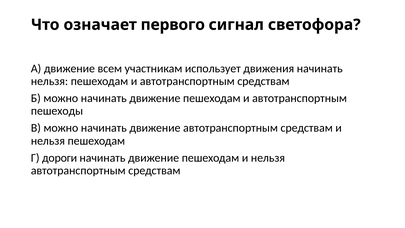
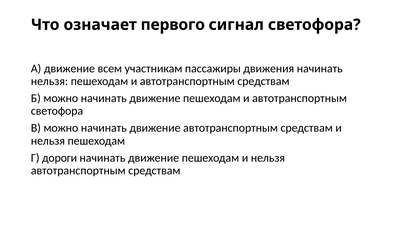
использует: использует -> пассажиры (213, 68)
пешеходы: пешеходы -> светофора (57, 111)
